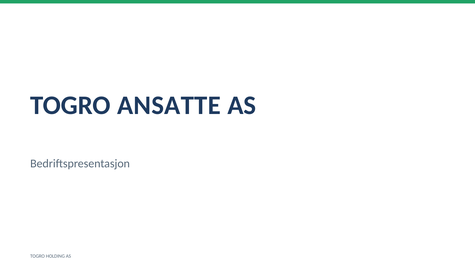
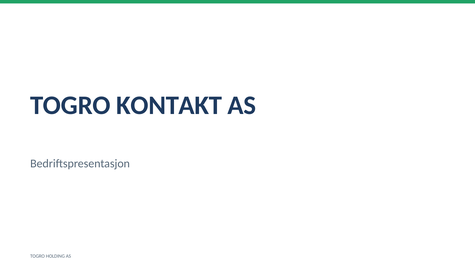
ANSATTE: ANSATTE -> KONTAKT (169, 105)
